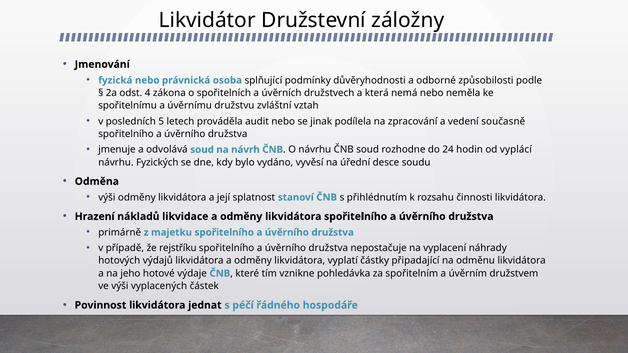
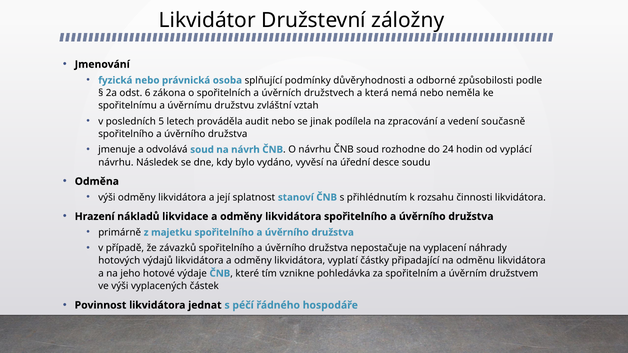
4: 4 -> 6 (148, 93)
Fyzických: Fyzických -> Následek (157, 162)
rejstříku: rejstříku -> závazků (178, 248)
